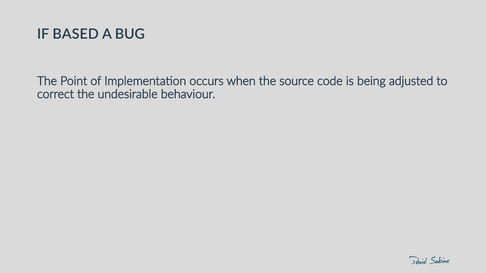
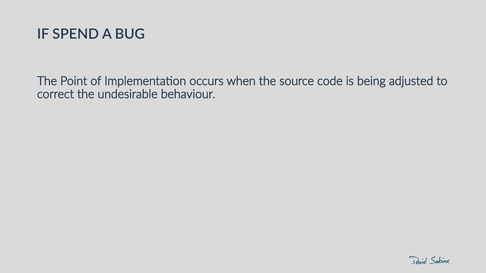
BASED: BASED -> SPEND (76, 34)
